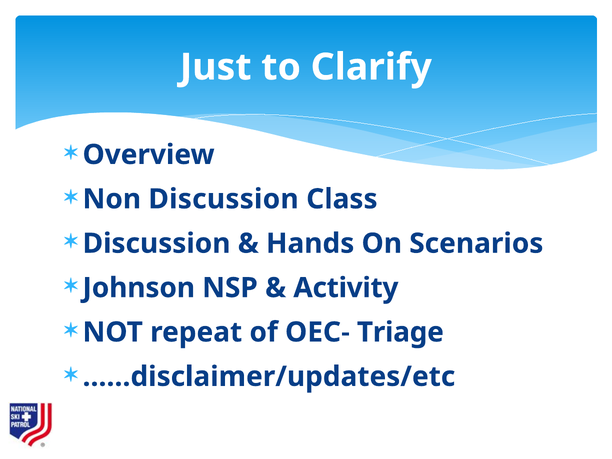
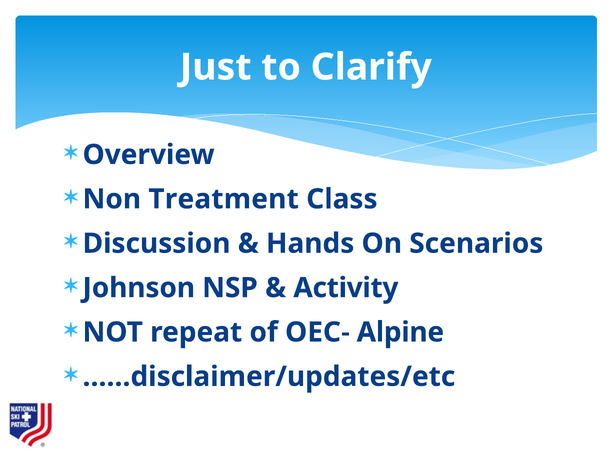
Non Discussion: Discussion -> Treatment (224, 199)
Triage: Triage -> Alpine (400, 332)
